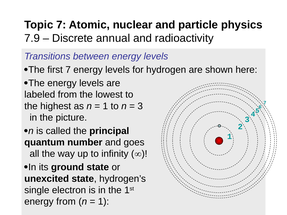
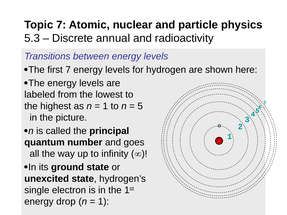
7.9: 7.9 -> 5.3 (32, 38)
3: 3 -> 5 (140, 106)
energy from: from -> drop (66, 202)
